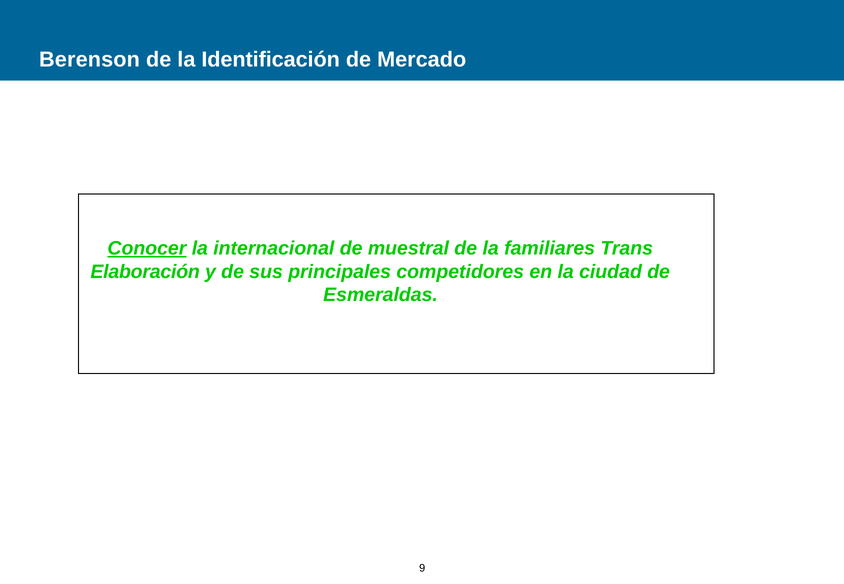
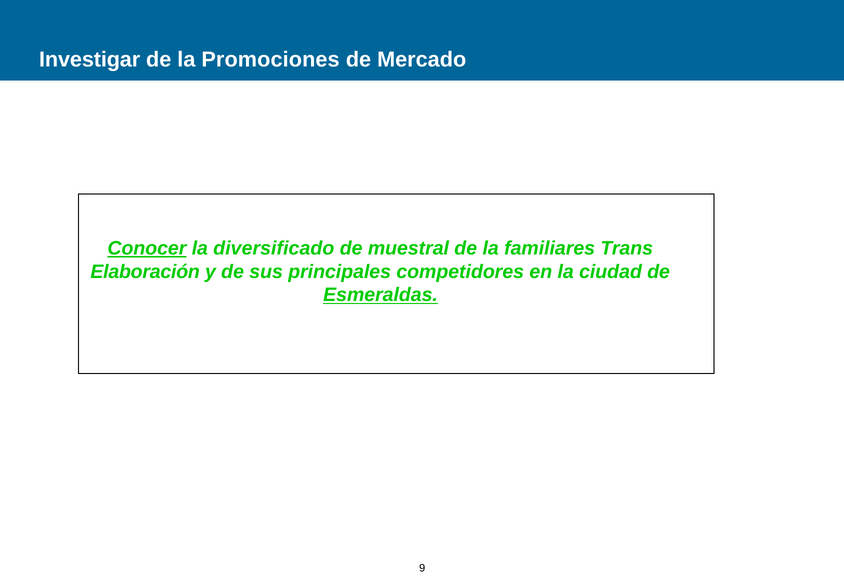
Berenson: Berenson -> Investigar (90, 60)
Identificación: Identificación -> Promociones (271, 60)
internacional: internacional -> diversificado (274, 248)
Esmeraldas underline: none -> present (381, 295)
